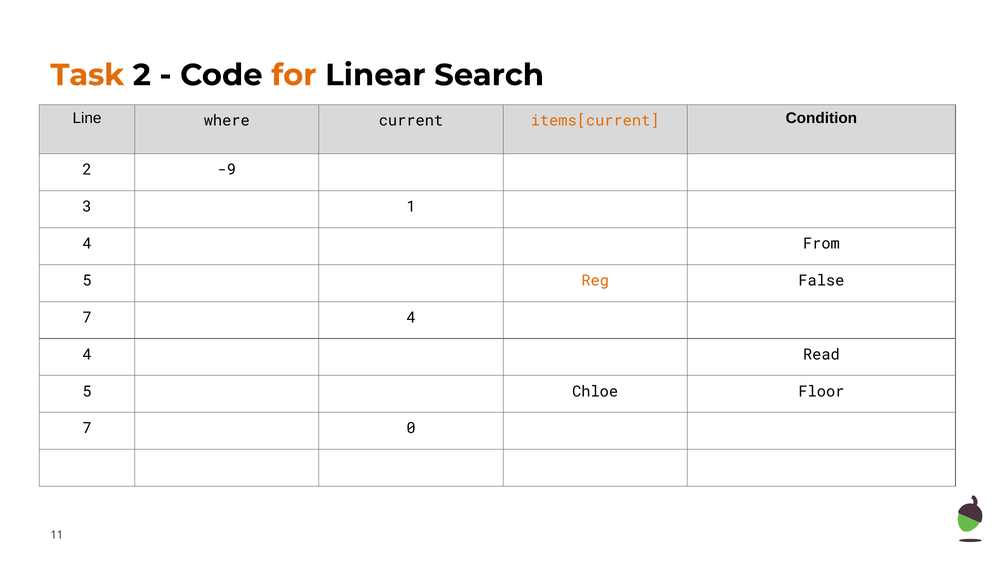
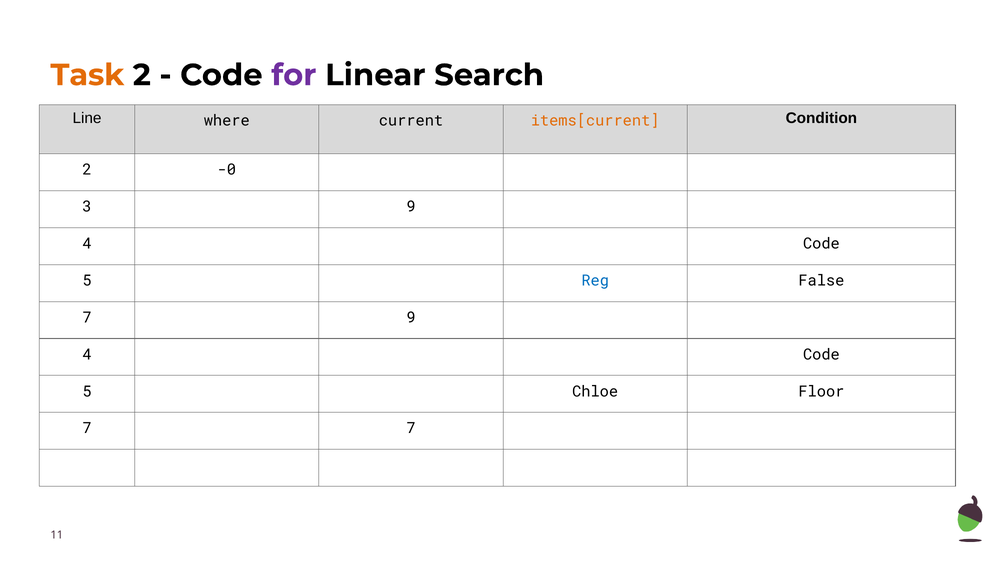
for colour: orange -> purple (294, 75)
-9: -9 -> -0 (227, 170)
3 1: 1 -> 9 (411, 207)
From: From -> Code (821, 244)
Reg colour: orange -> blue (595, 281)
7 4: 4 -> 9 (411, 318)
Read: Read -> Code (821, 354)
7 0: 0 -> 7 (411, 428)
